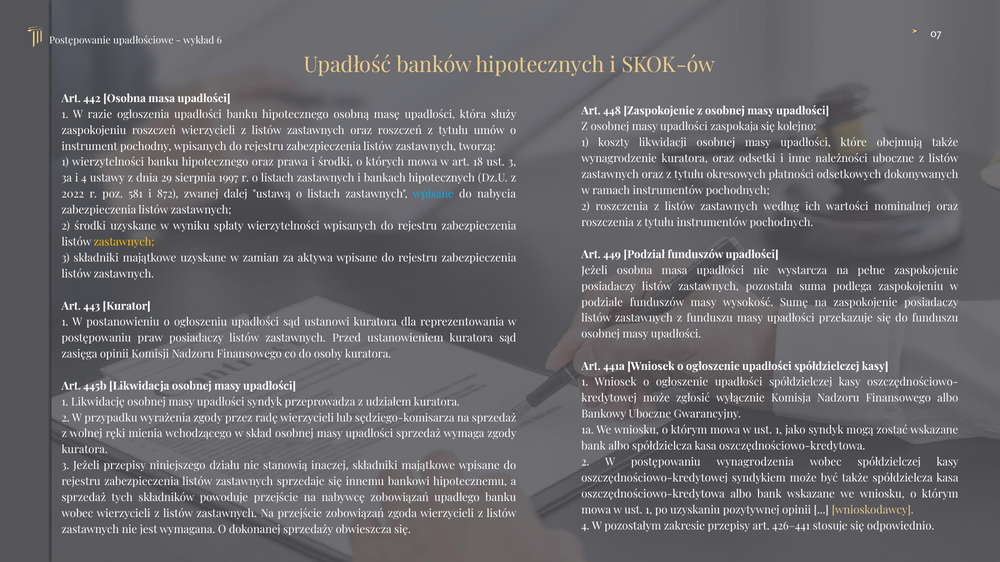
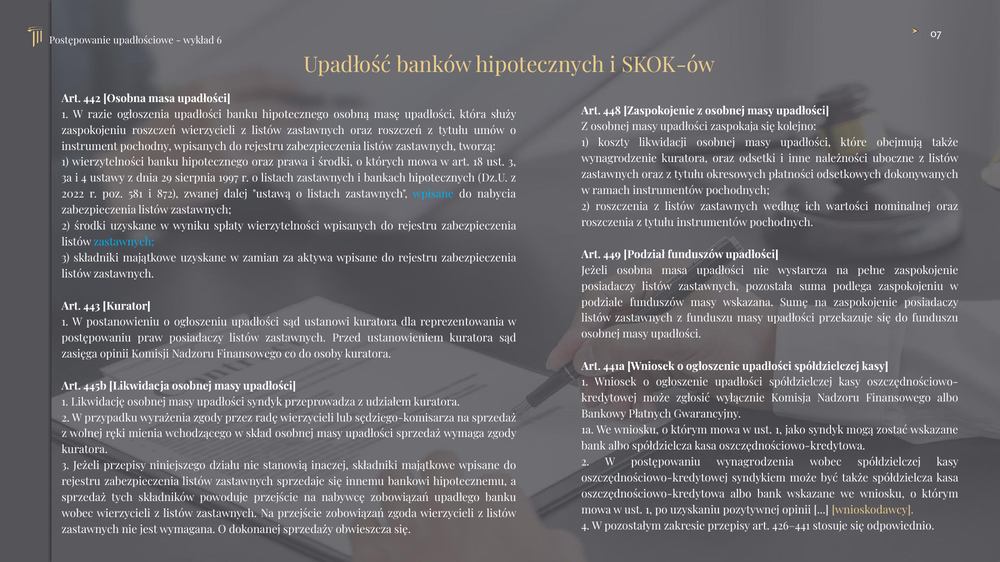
zastawnych colour: yellow -> light blue (124, 242)
wysokość: wysokość -> wskazana (748, 303)
Bankowy Uboczne: Uboczne -> Płatnych (650, 415)
